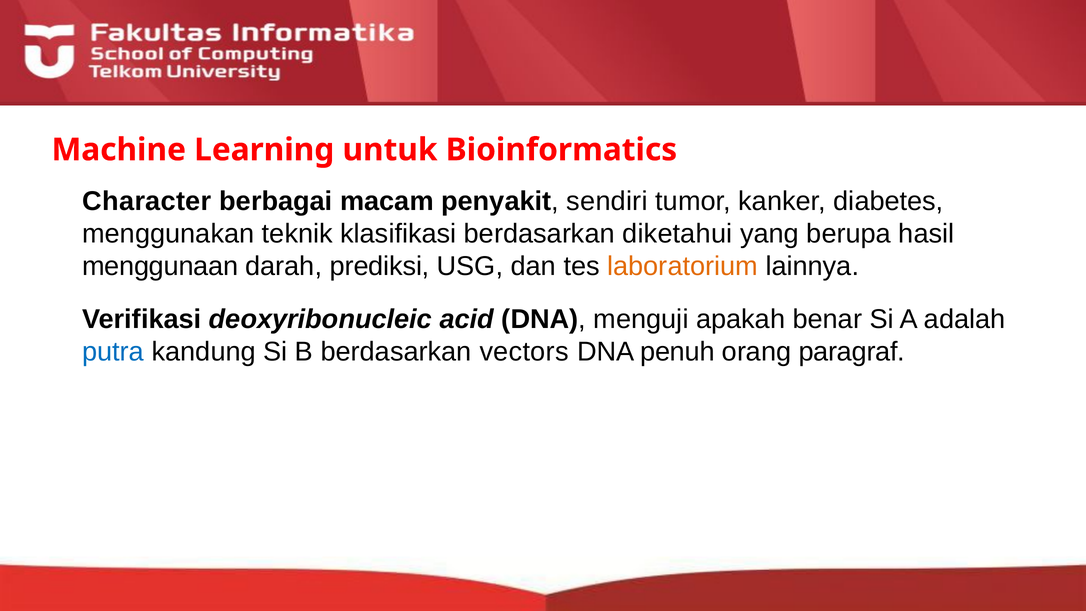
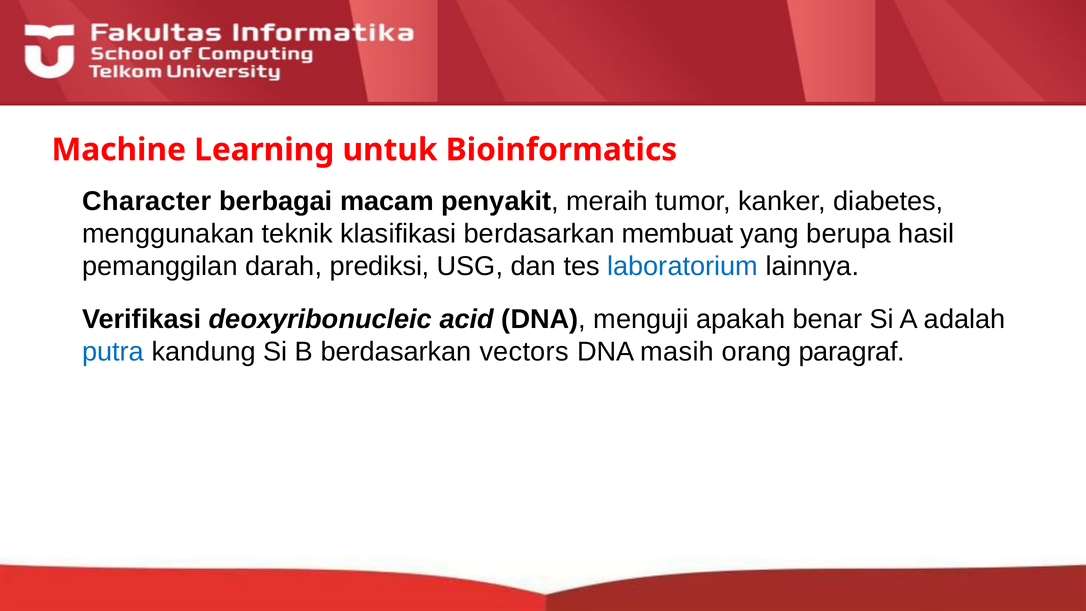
sendiri: sendiri -> meraih (607, 201)
diketahui: diketahui -> membuat (678, 234)
menggunaan: menggunaan -> pemanggilan (160, 266)
laboratorium colour: orange -> blue (683, 266)
penuh: penuh -> masih (677, 352)
